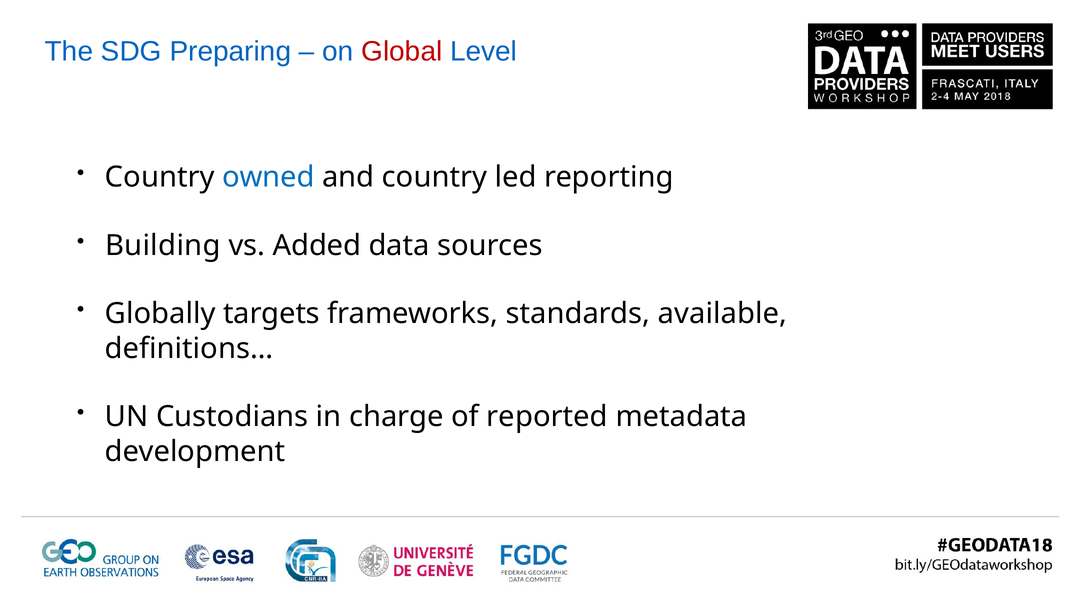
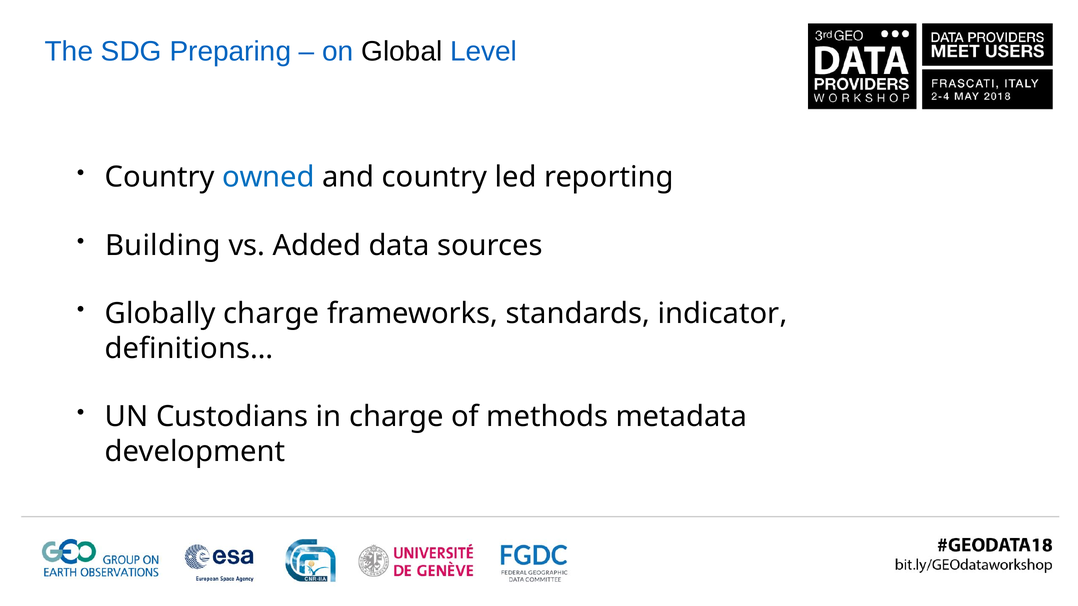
Global colour: red -> black (402, 51)
Globally targets: targets -> charge (271, 314)
available: available -> indicator (723, 314)
reported: reported -> methods (547, 417)
